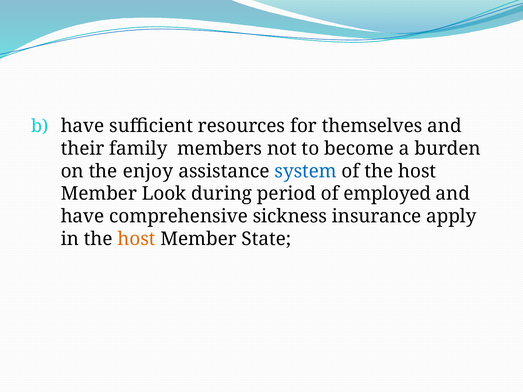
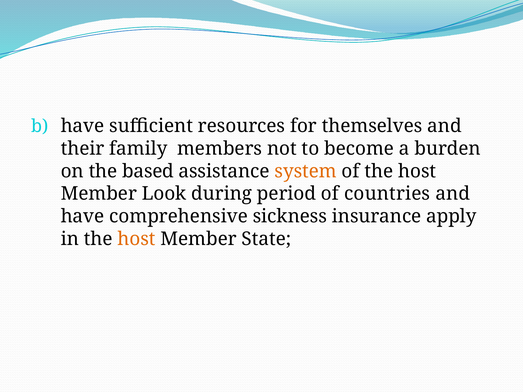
enjoy: enjoy -> based (148, 171)
system colour: blue -> orange (306, 171)
employed: employed -> countries (387, 194)
